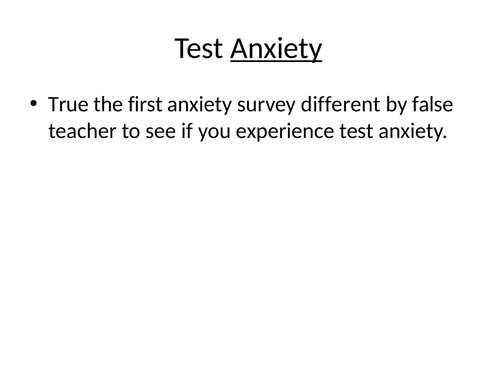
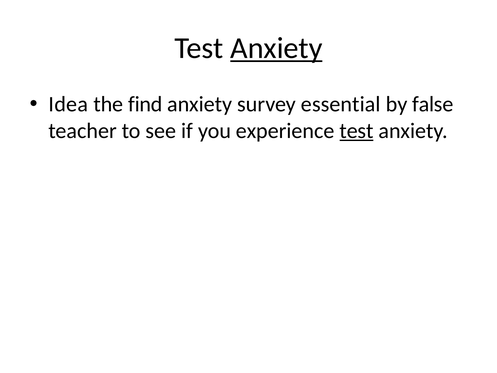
True: True -> Idea (68, 104)
first: first -> find (145, 104)
different: different -> essential (341, 104)
test underline: none -> present (357, 131)
